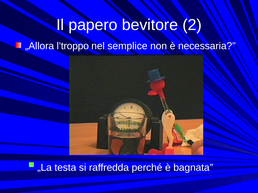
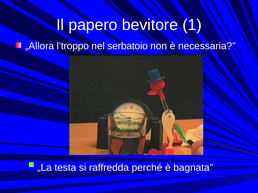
2: 2 -> 1 (192, 25)
semplice: semplice -> serbatoio (128, 46)
